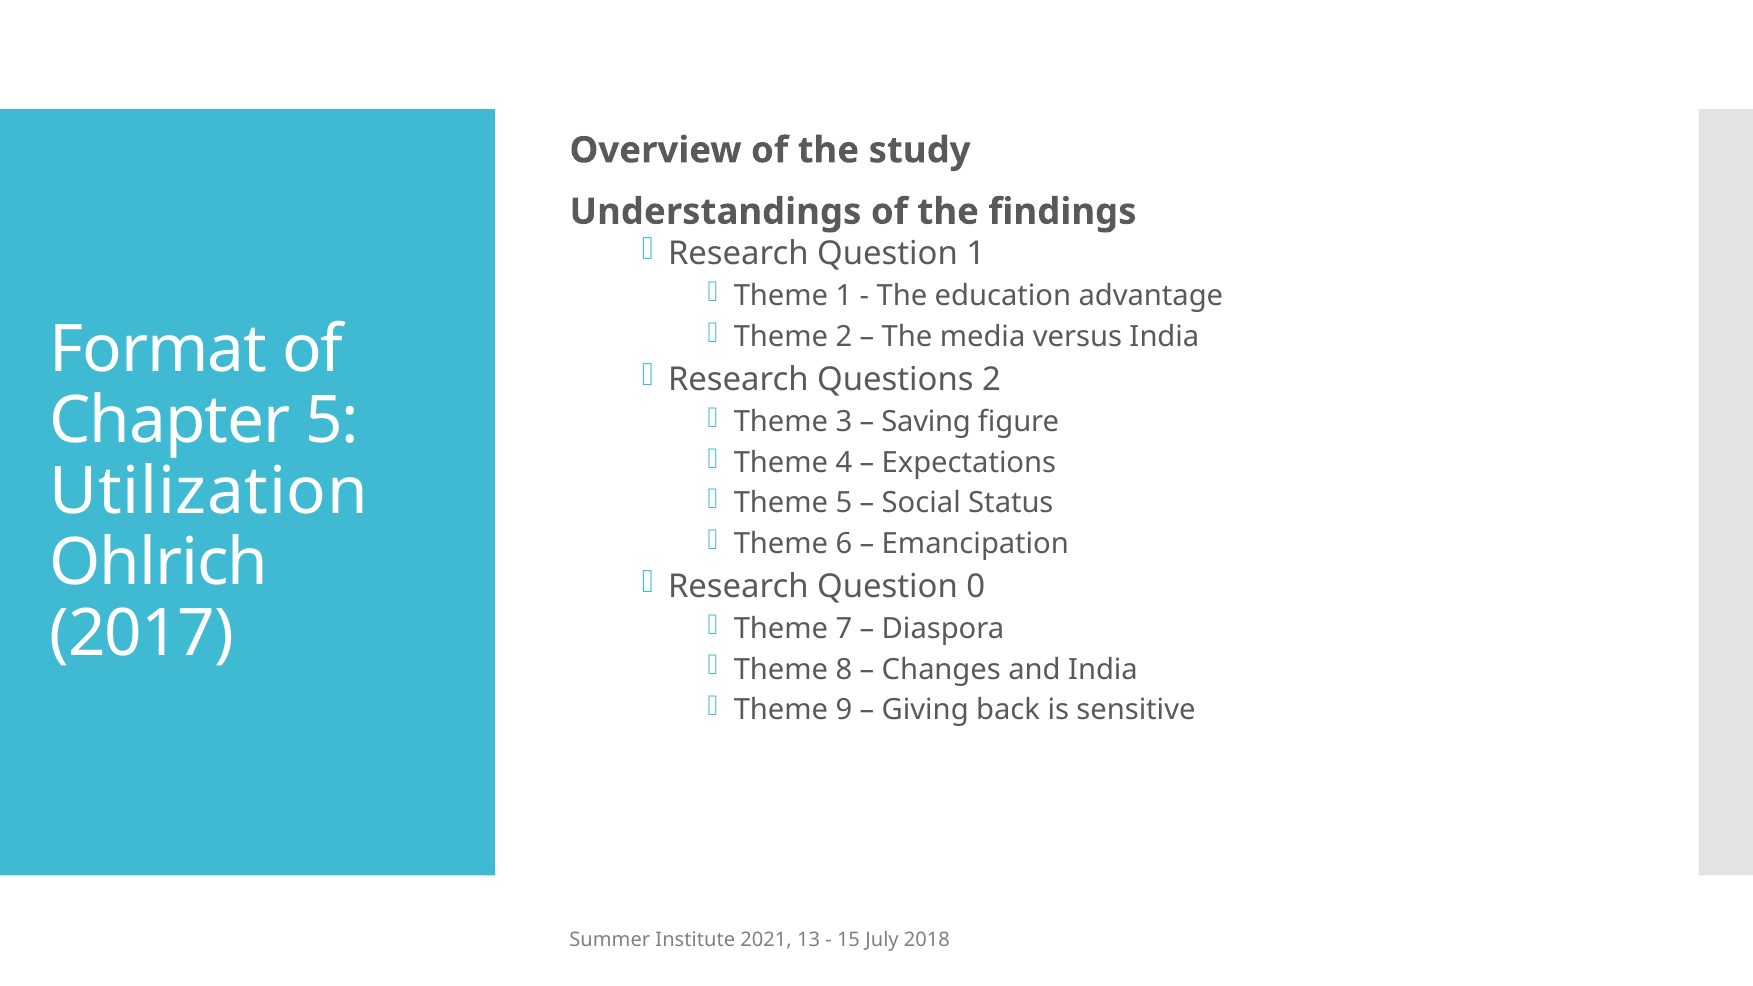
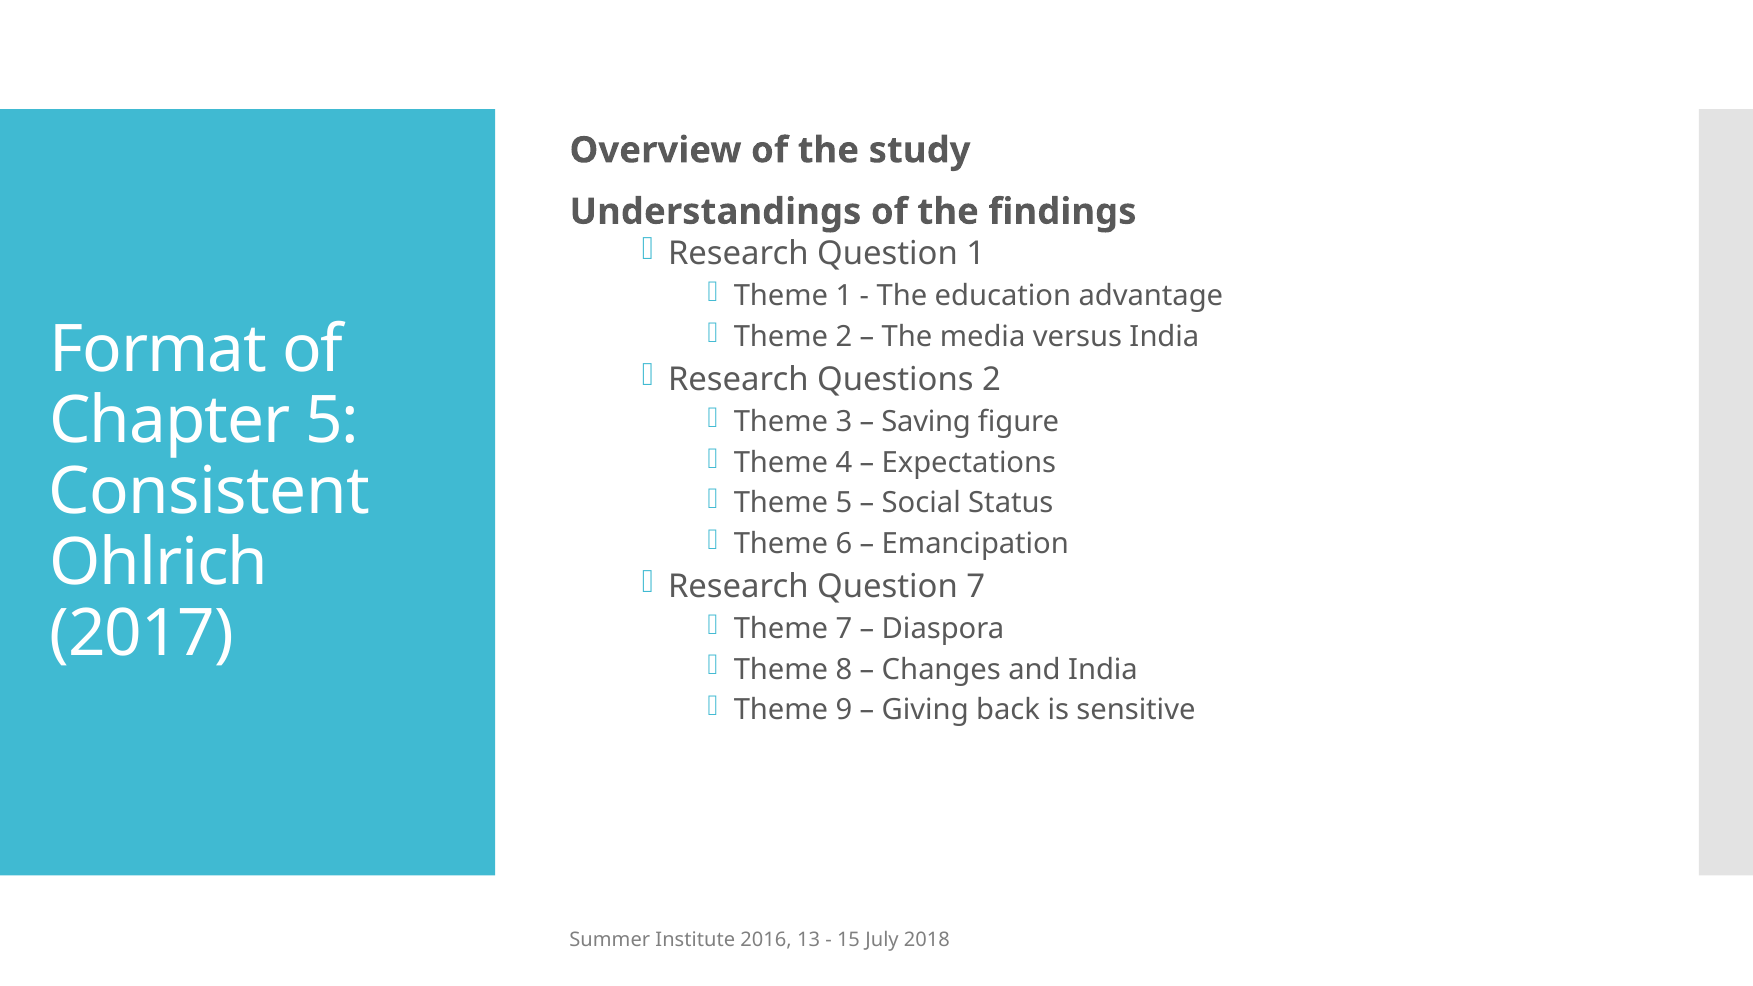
Utilization: Utilization -> Consistent (209, 492)
Question 0: 0 -> 7 (976, 586)
2021: 2021 -> 2016 (766, 940)
